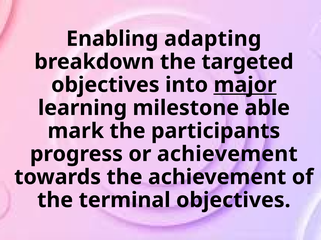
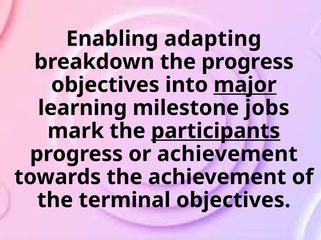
the targeted: targeted -> progress (248, 62)
able: able -> jobs (267, 108)
participants underline: none -> present (216, 131)
